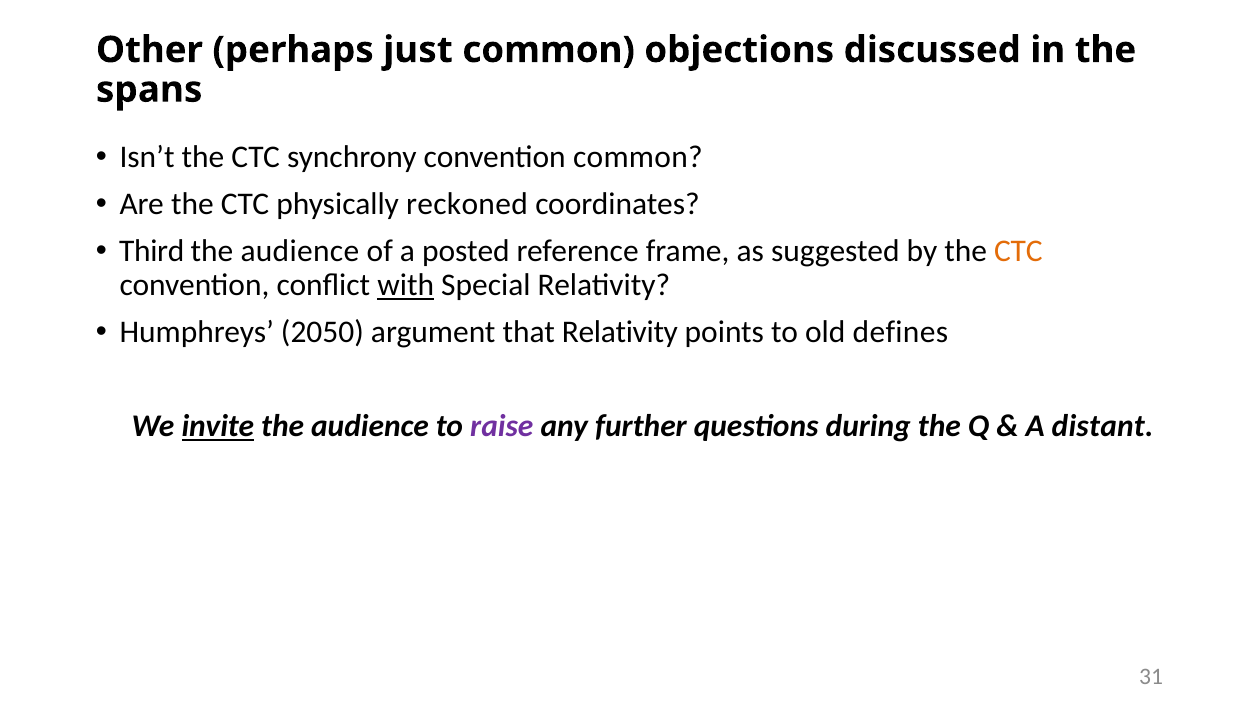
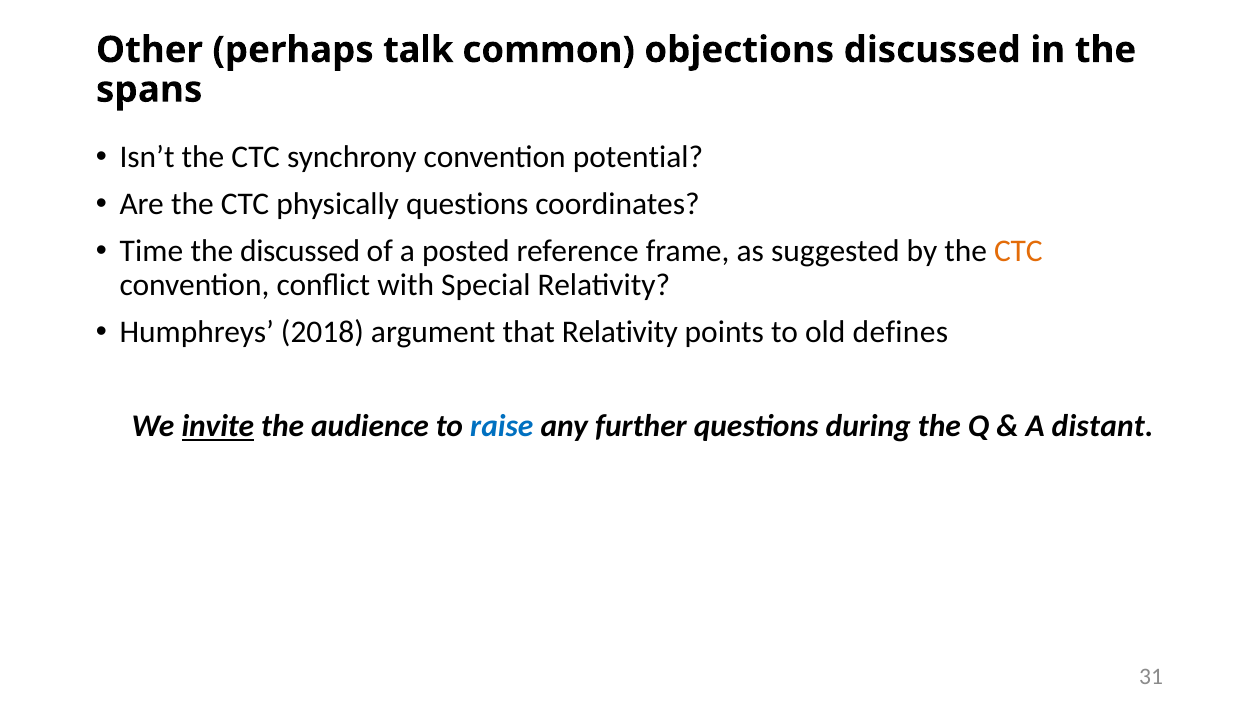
just: just -> talk (418, 50)
convention common: common -> potential (638, 157)
physically reckoned: reckoned -> questions (467, 204)
Third: Third -> Time (151, 251)
audience: audience -> discussed (300, 251)
with underline: present -> none (406, 285)
2050: 2050 -> 2018 (322, 332)
raise colour: purple -> blue (502, 426)
